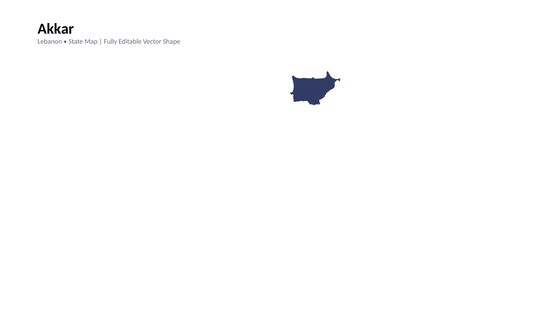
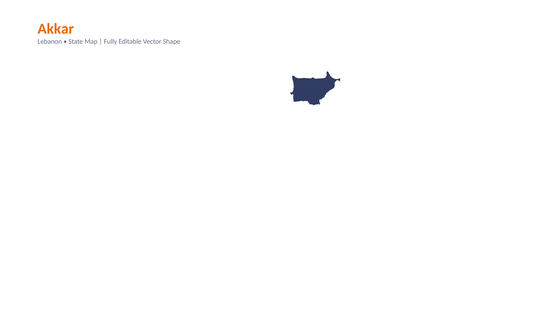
Akkar colour: black -> orange (56, 29)
